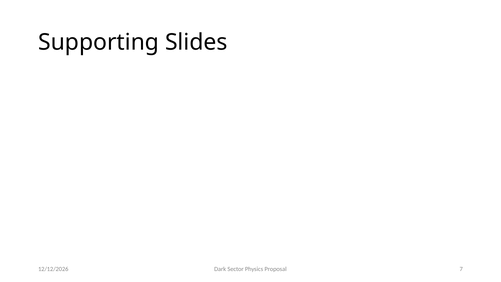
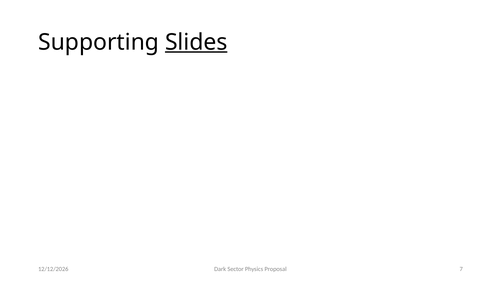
Slides underline: none -> present (196, 42)
